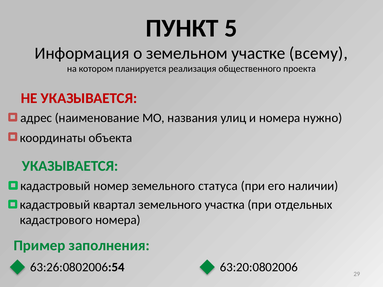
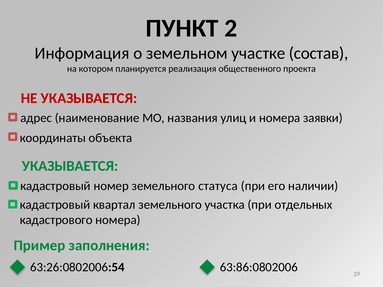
5: 5 -> 2 (231, 28)
всему: всему -> состав (319, 53)
нужно: нужно -> заявки (323, 118)
63:20:0802006: 63:20:0802006 -> 63:86:0802006 (259, 267)
